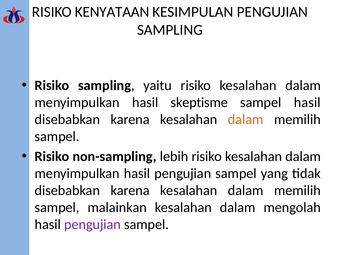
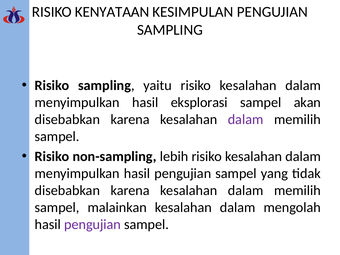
skeptisme: skeptisme -> eksplorasi (199, 103)
sampel hasil: hasil -> akan (307, 103)
dalam colour: orange -> purple (246, 120)
